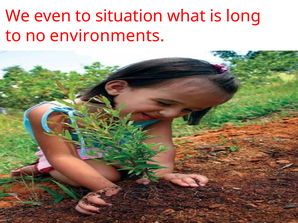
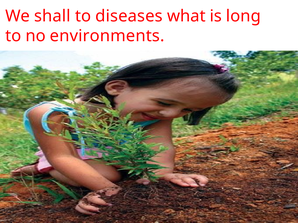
even: even -> shall (52, 16)
situation: situation -> diseases (129, 16)
